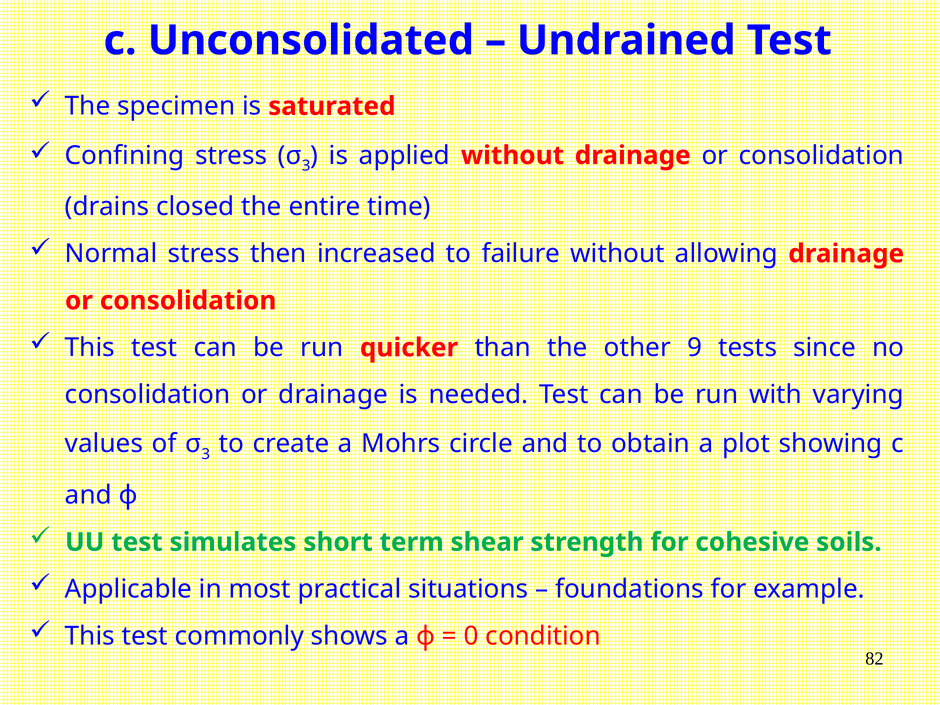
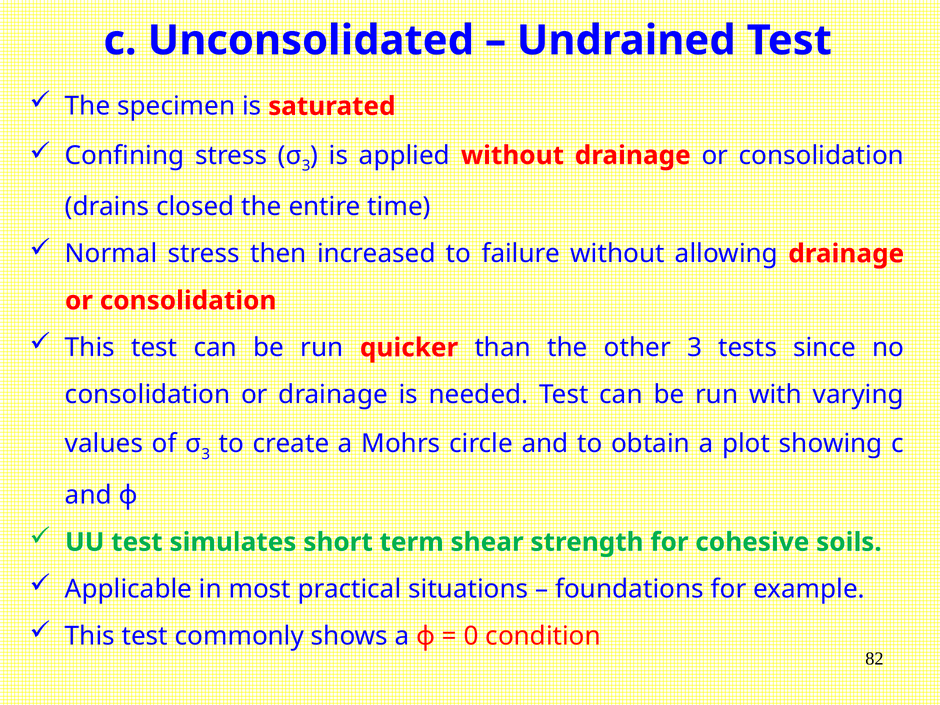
other 9: 9 -> 3 (695, 348)
